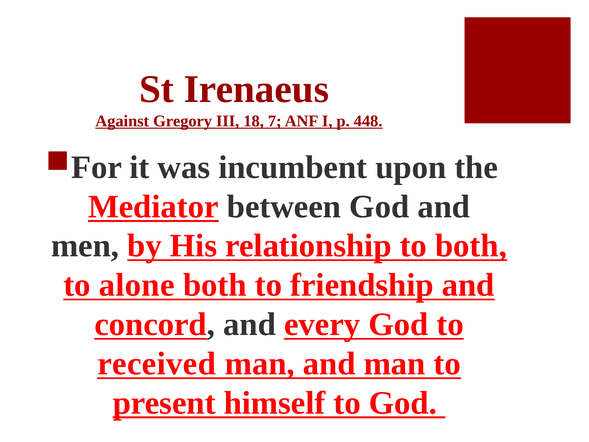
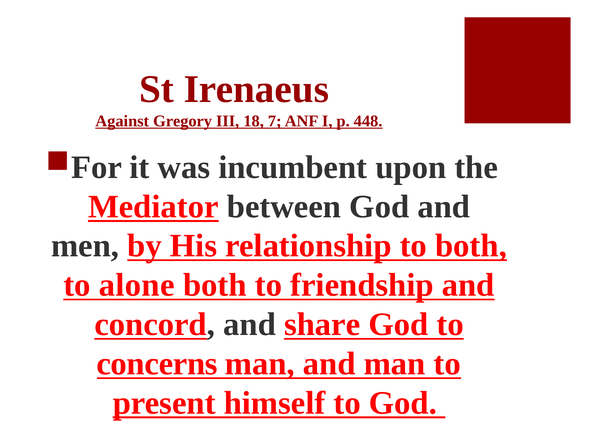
every: every -> share (322, 324)
received: received -> concerns (157, 363)
